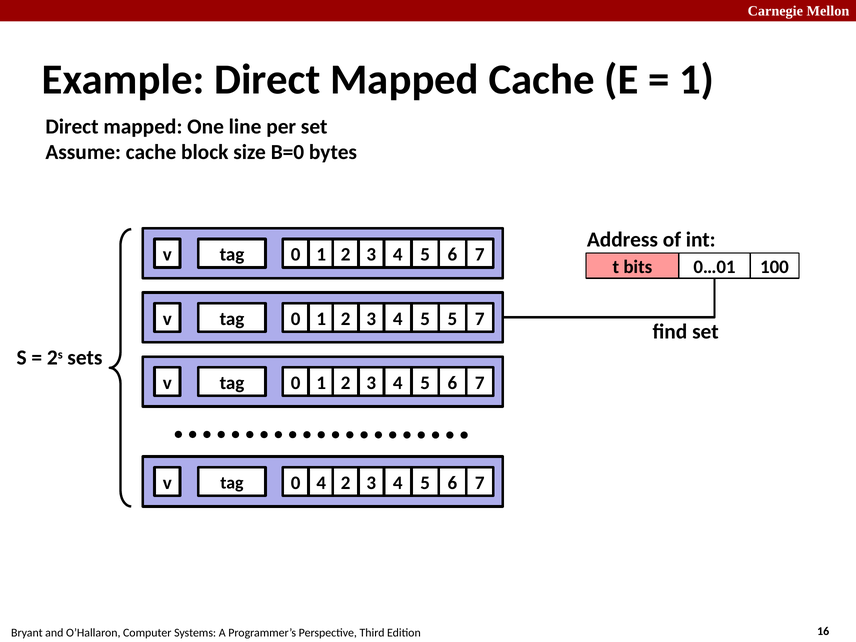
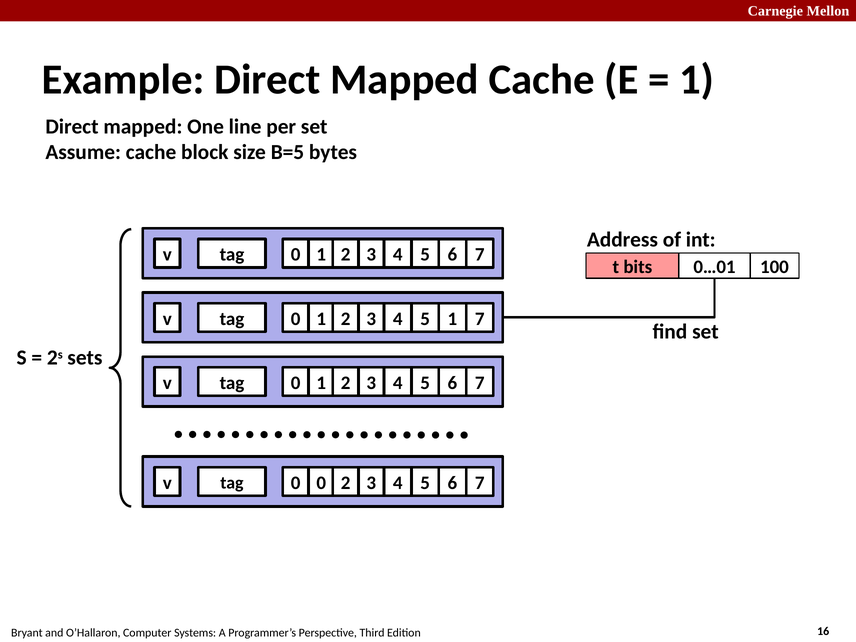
B=0: B=0 -> B=5 (287, 152)
3 5: 5 -> 1 (452, 319)
0 4: 4 -> 0 (321, 483)
